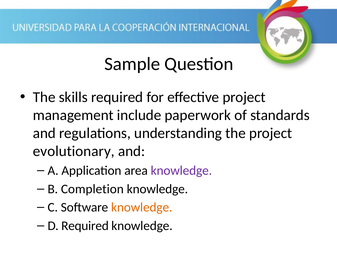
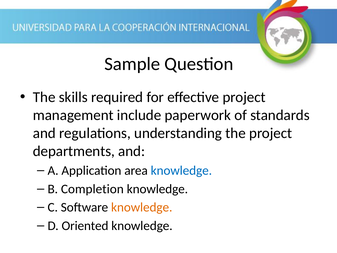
evolutionary: evolutionary -> departments (74, 151)
knowledge colour: purple -> blue (181, 170)
D Required: Required -> Oriented (85, 226)
